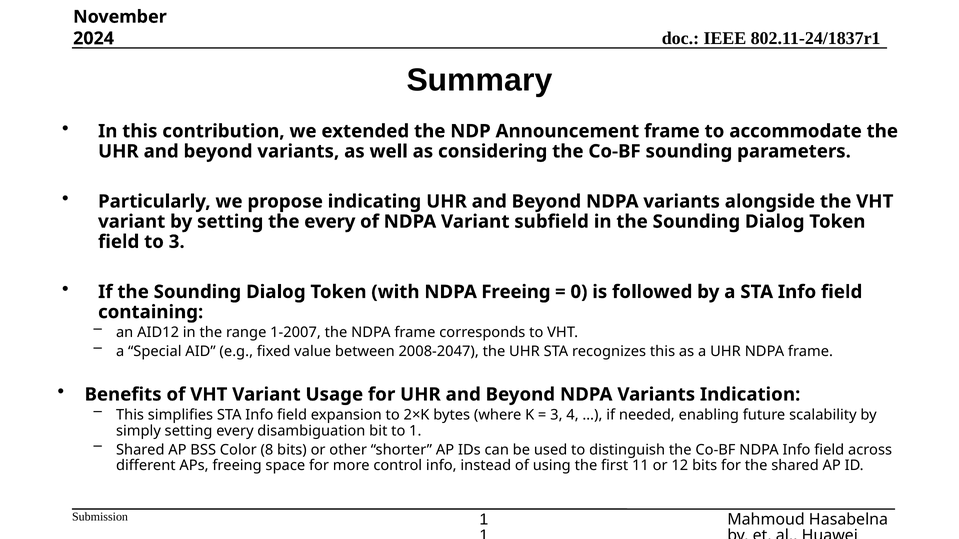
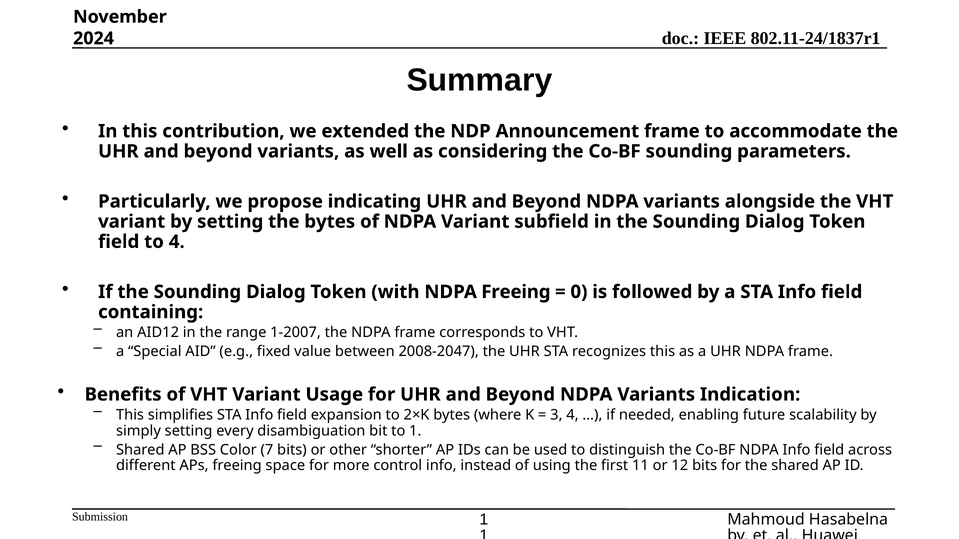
the every: every -> bytes (330, 222)
to 3: 3 -> 4 (177, 242)
8: 8 -> 7 (267, 450)
